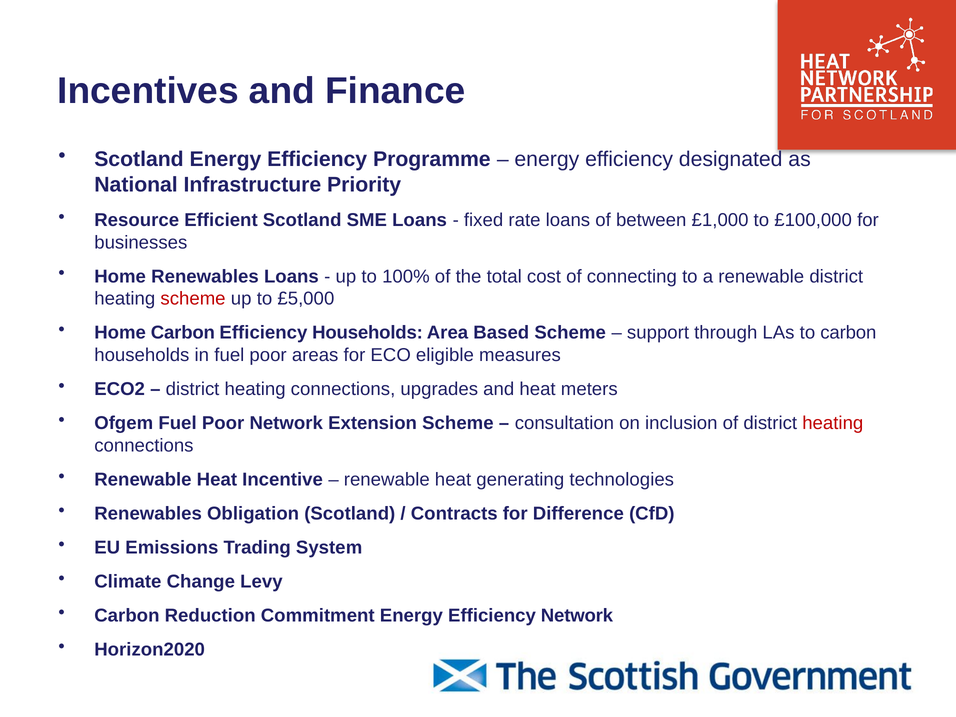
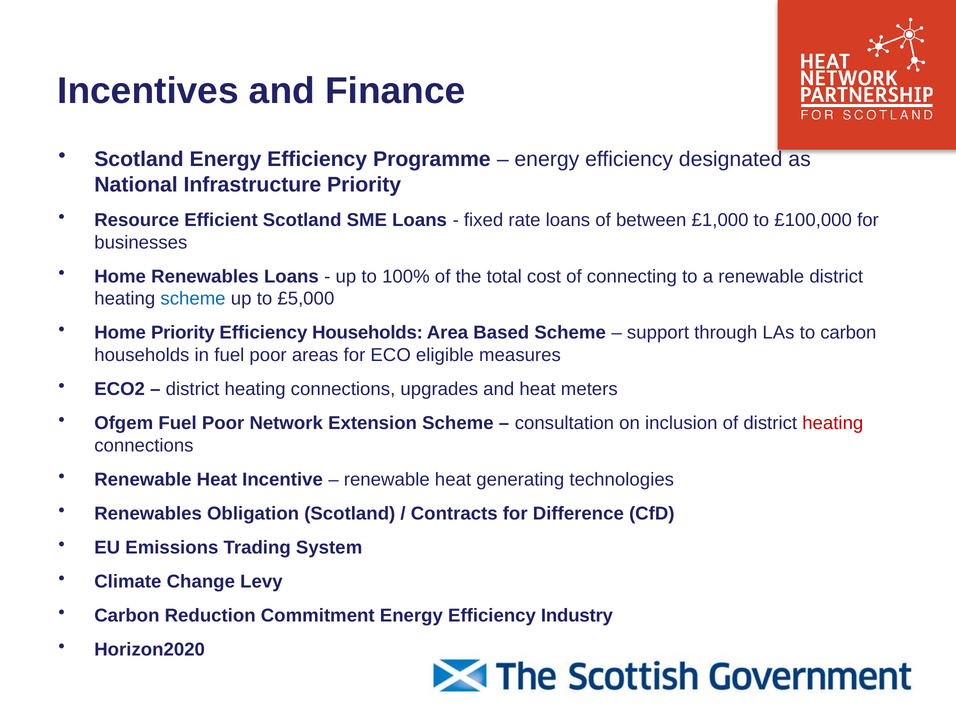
scheme colour: red -> blue (193, 299)
Home Carbon: Carbon -> Priority (183, 333)
Efficiency Network: Network -> Industry (577, 616)
